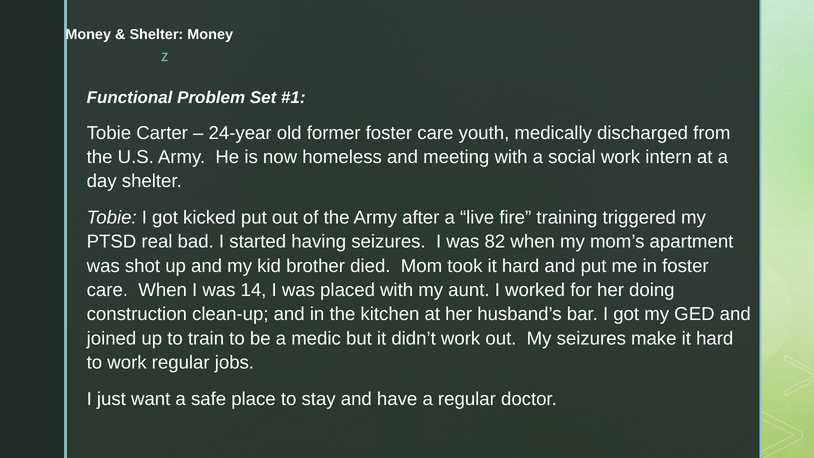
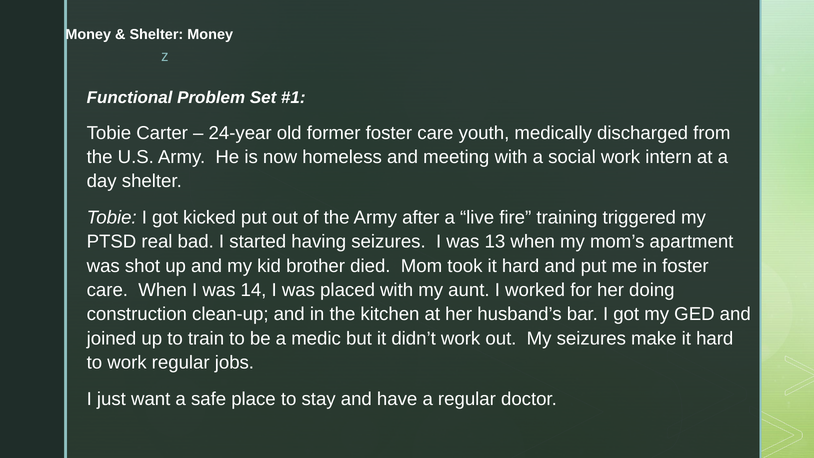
82: 82 -> 13 (495, 242)
